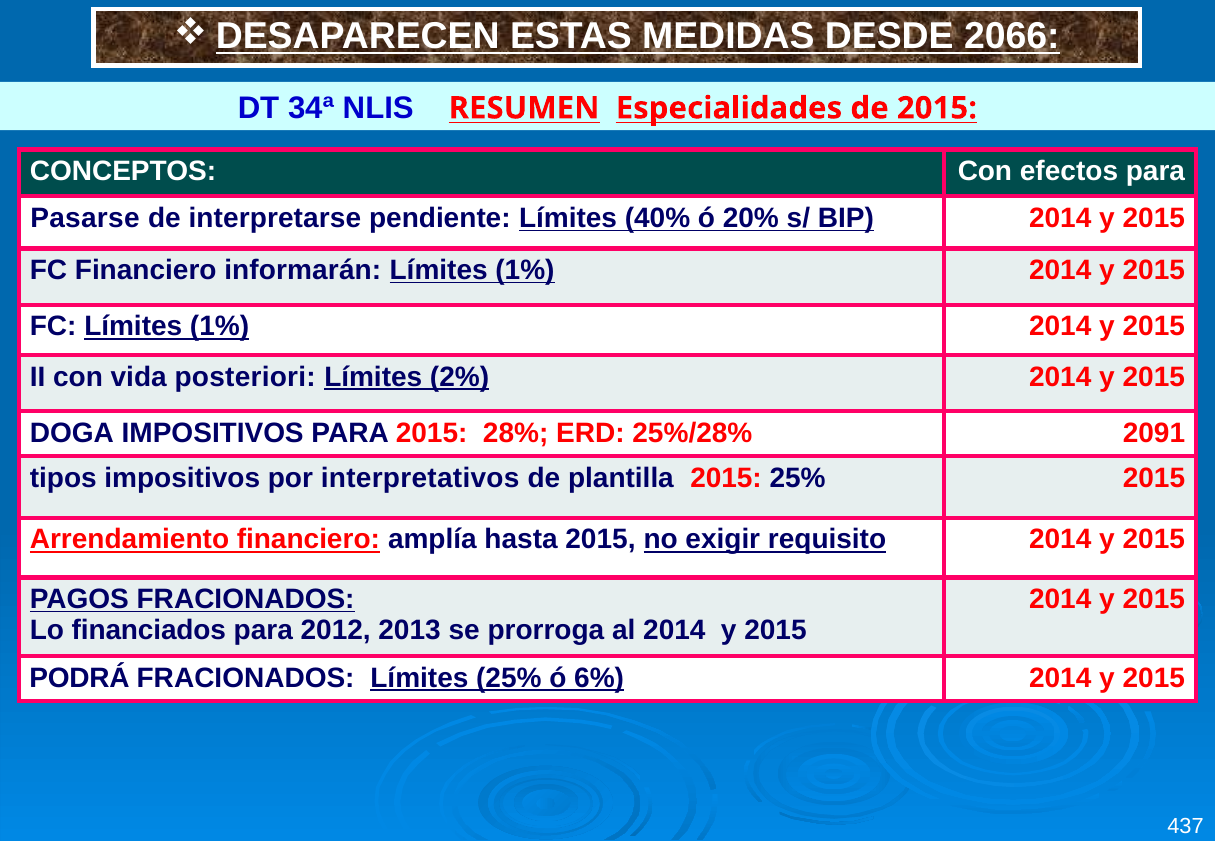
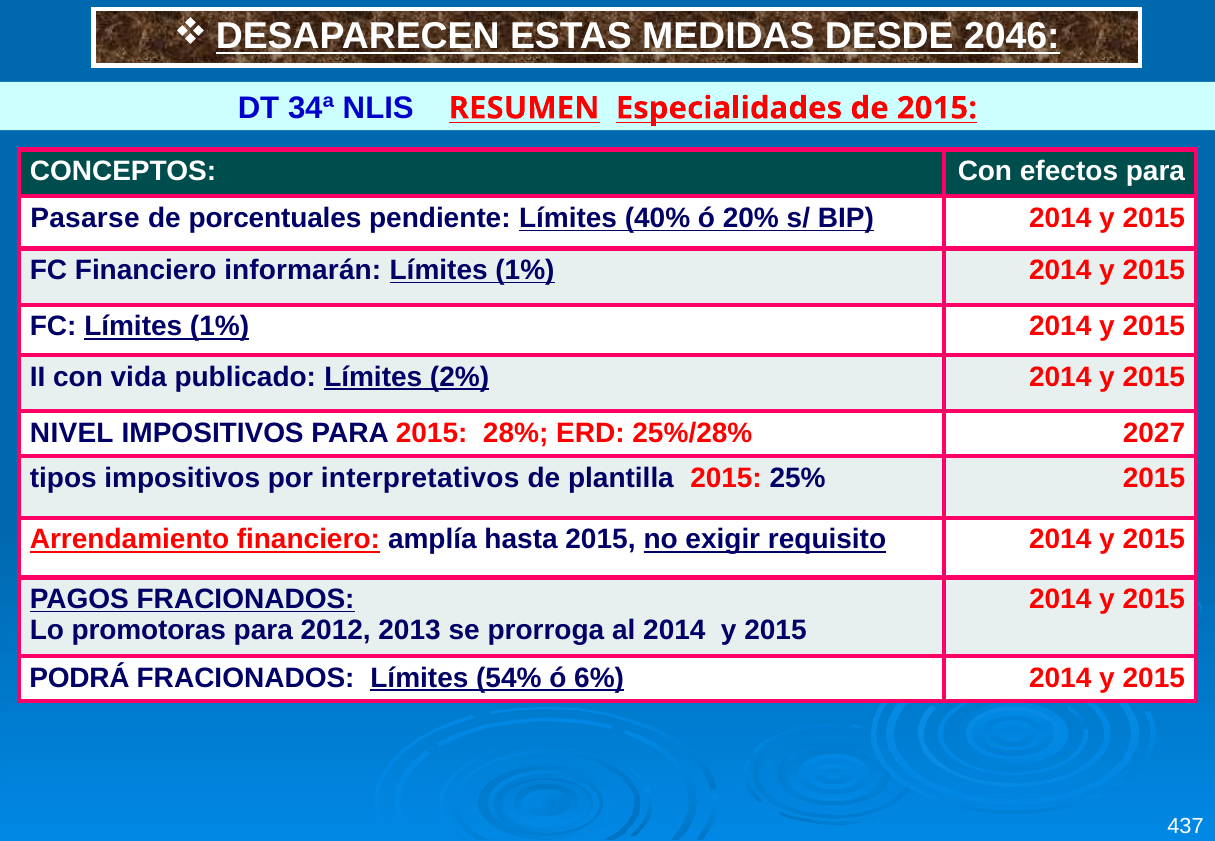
2066: 2066 -> 2046 (1012, 36)
interpretarse: interpretarse -> porcentuales (275, 218)
posteriori: posteriori -> publicado (245, 377)
DOGA: DOGA -> NIVEL (72, 433)
2091: 2091 -> 2027 (1154, 433)
financiados: financiados -> promotoras (149, 631)
Límites 25%: 25% -> 54% (509, 678)
